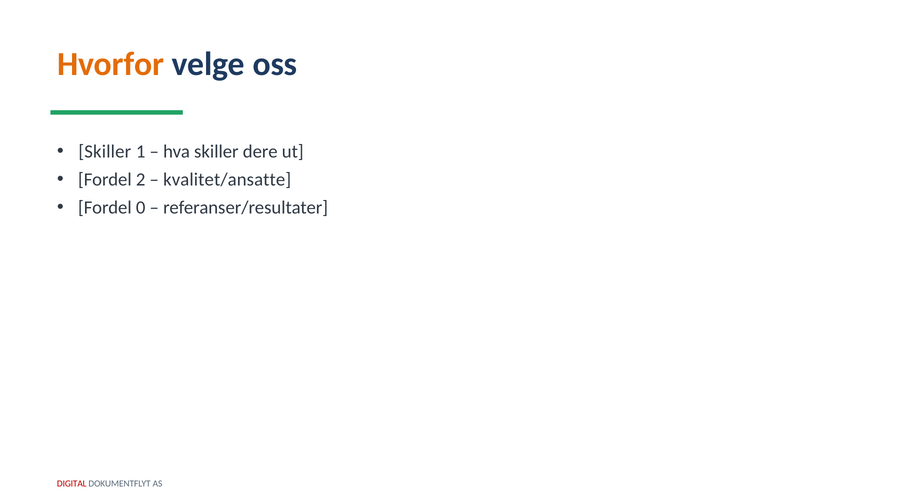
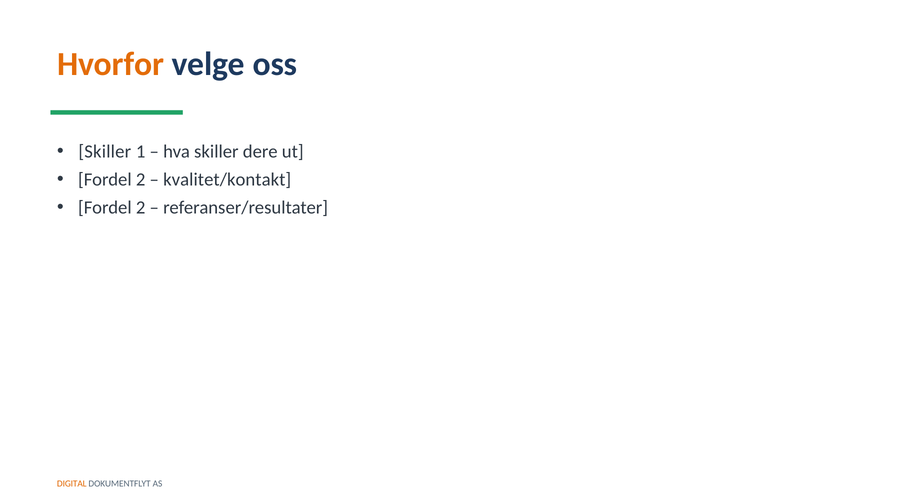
kvalitet/ansatte: kvalitet/ansatte -> kvalitet/kontakt (227, 180)
0: 0 -> 2 (141, 208)
DIGITAL colour: red -> orange (72, 484)
